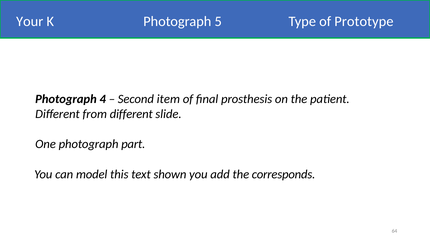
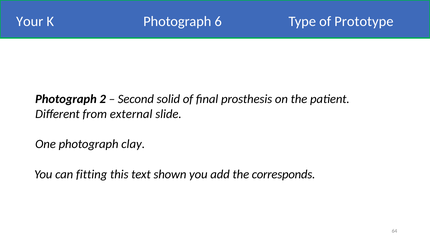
5: 5 -> 6 (218, 21)
4: 4 -> 2 (103, 99)
item: item -> solid (168, 99)
from different: different -> external (131, 114)
part: part -> clay (133, 144)
model: model -> fitting (92, 174)
